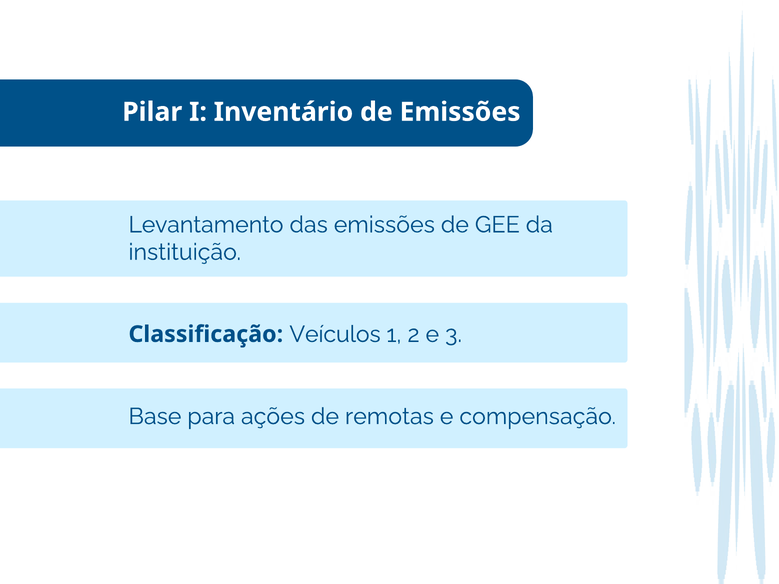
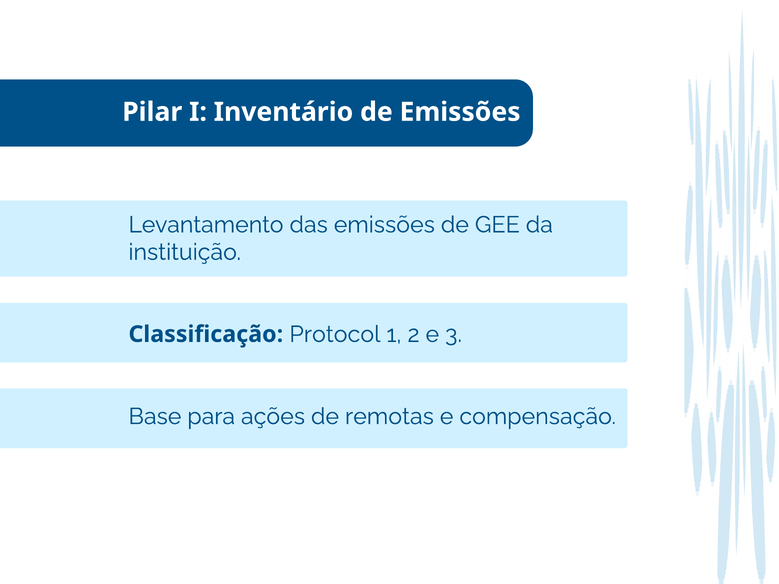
Veículos: Veículos -> Protocol (335, 334)
